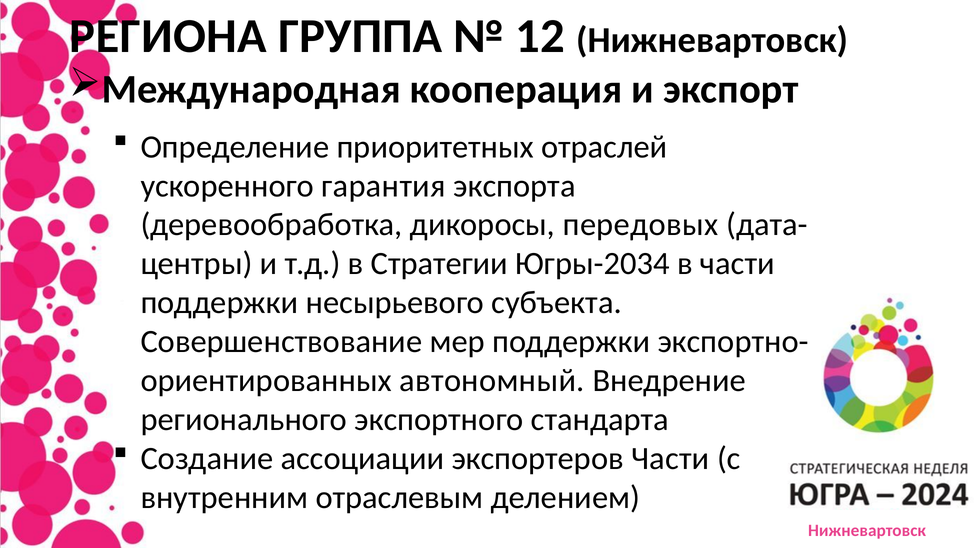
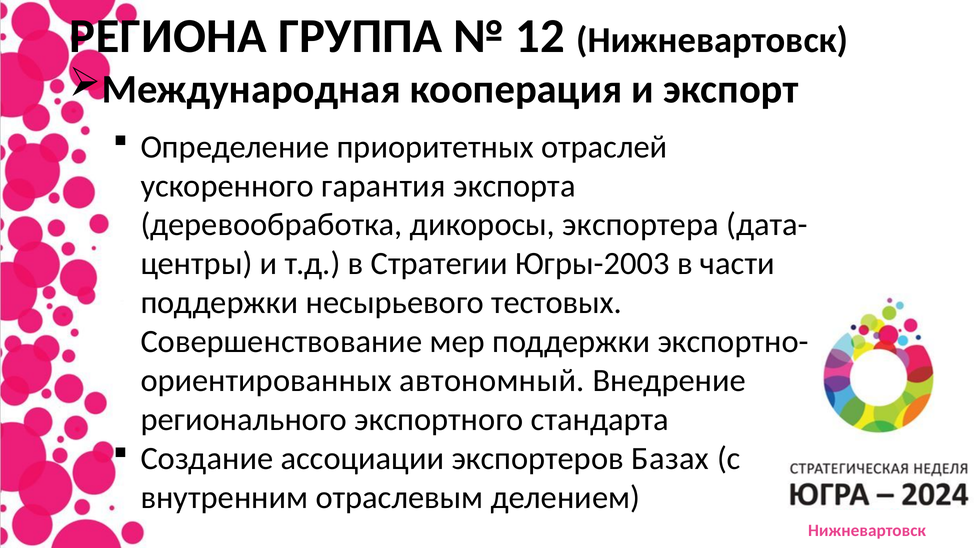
передовых: передовых -> экспортера (641, 225)
Югры-2034: Югры-2034 -> Югры-2003 (593, 264)
субъекта: субъекта -> тестовых (557, 303)
экспортеров Части: Части -> Базах (670, 459)
